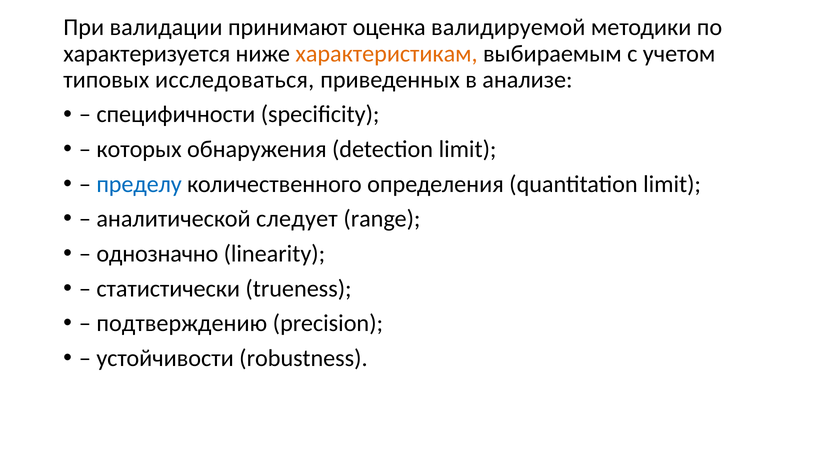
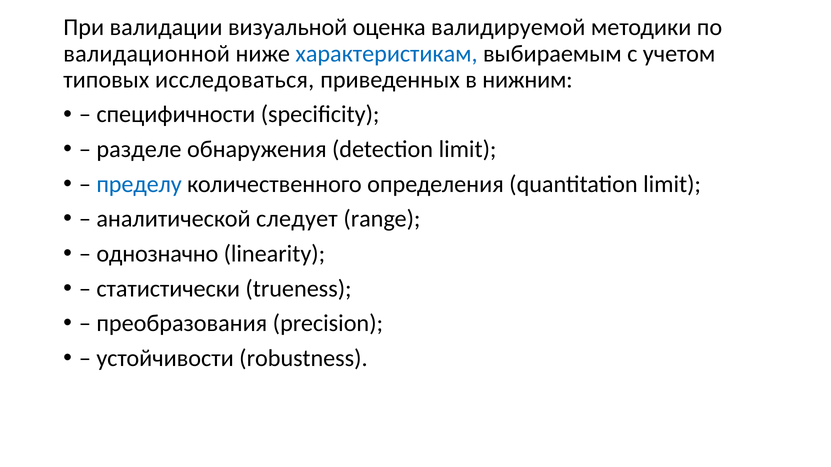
принимают: принимают -> визуальной (288, 27)
характеризуется: характеризуется -> валидационной (147, 54)
характеристикам colour: orange -> blue (387, 54)
анализе: анализе -> нижним (527, 80)
которых: которых -> разделе (139, 149)
подтверждению: подтверждению -> преобразования (182, 324)
